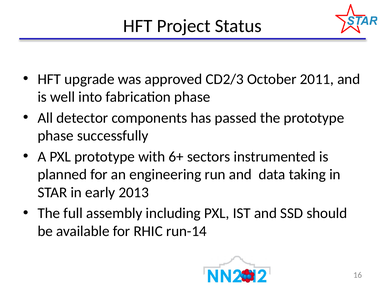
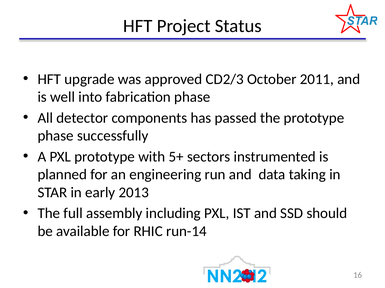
6+: 6+ -> 5+ (176, 157)
